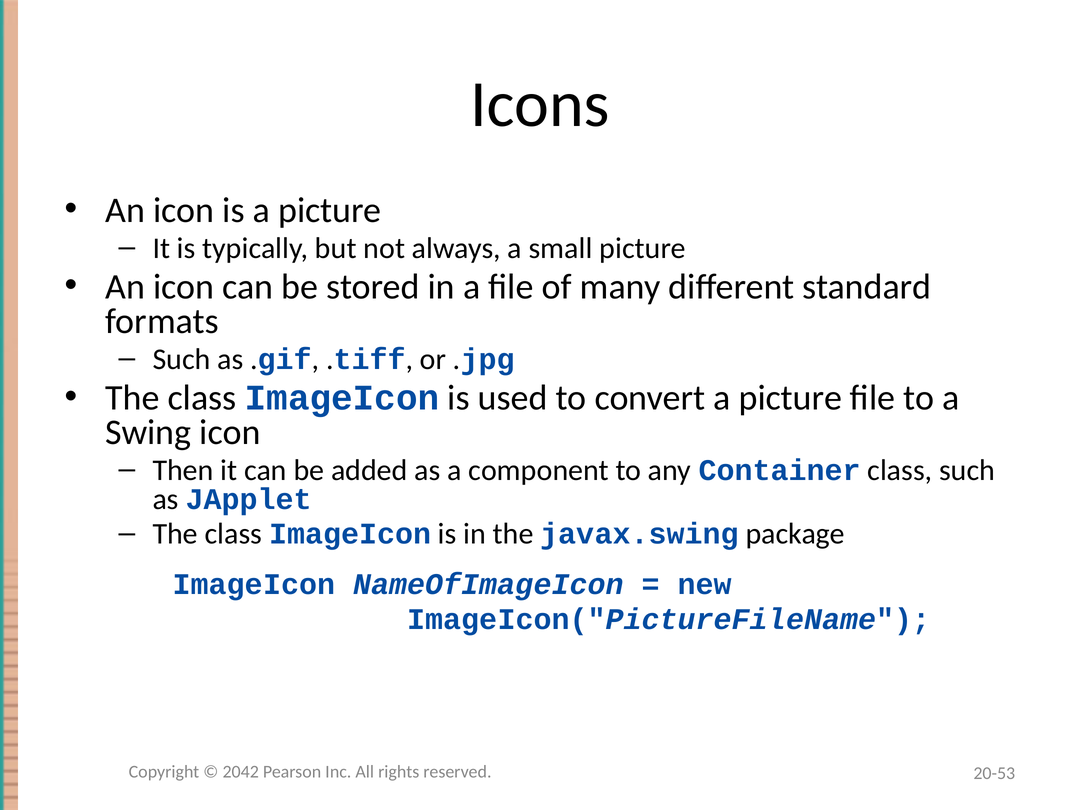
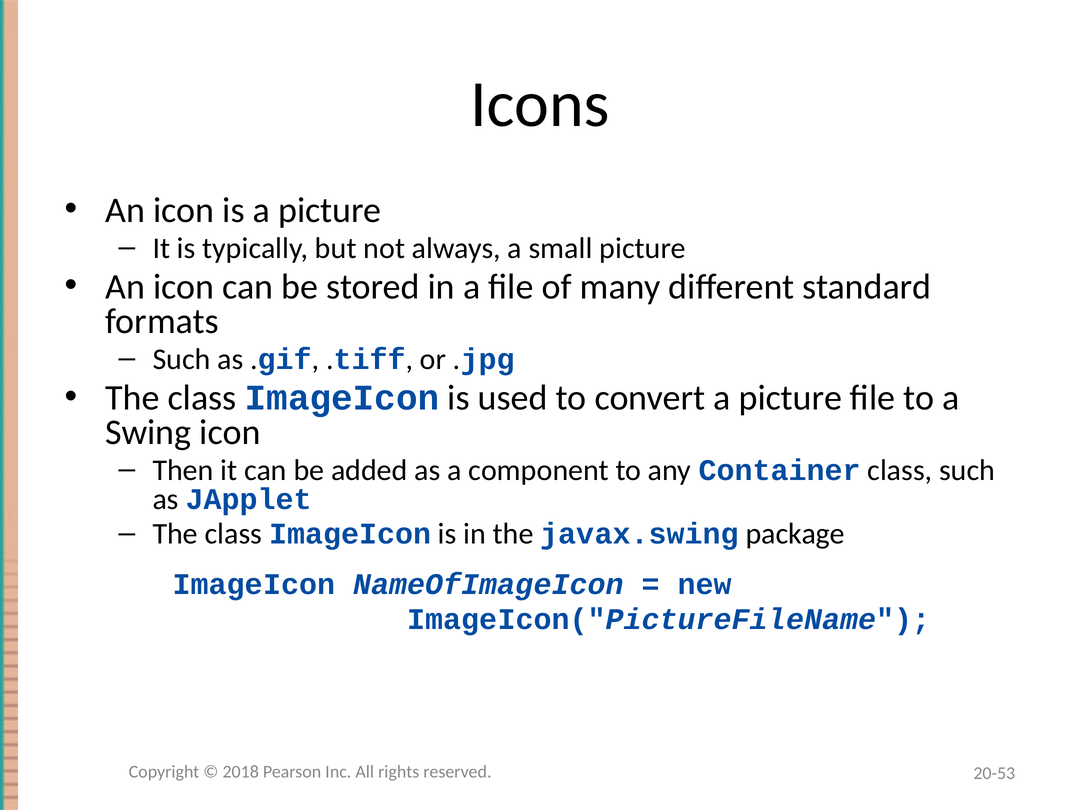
2042: 2042 -> 2018 (241, 772)
